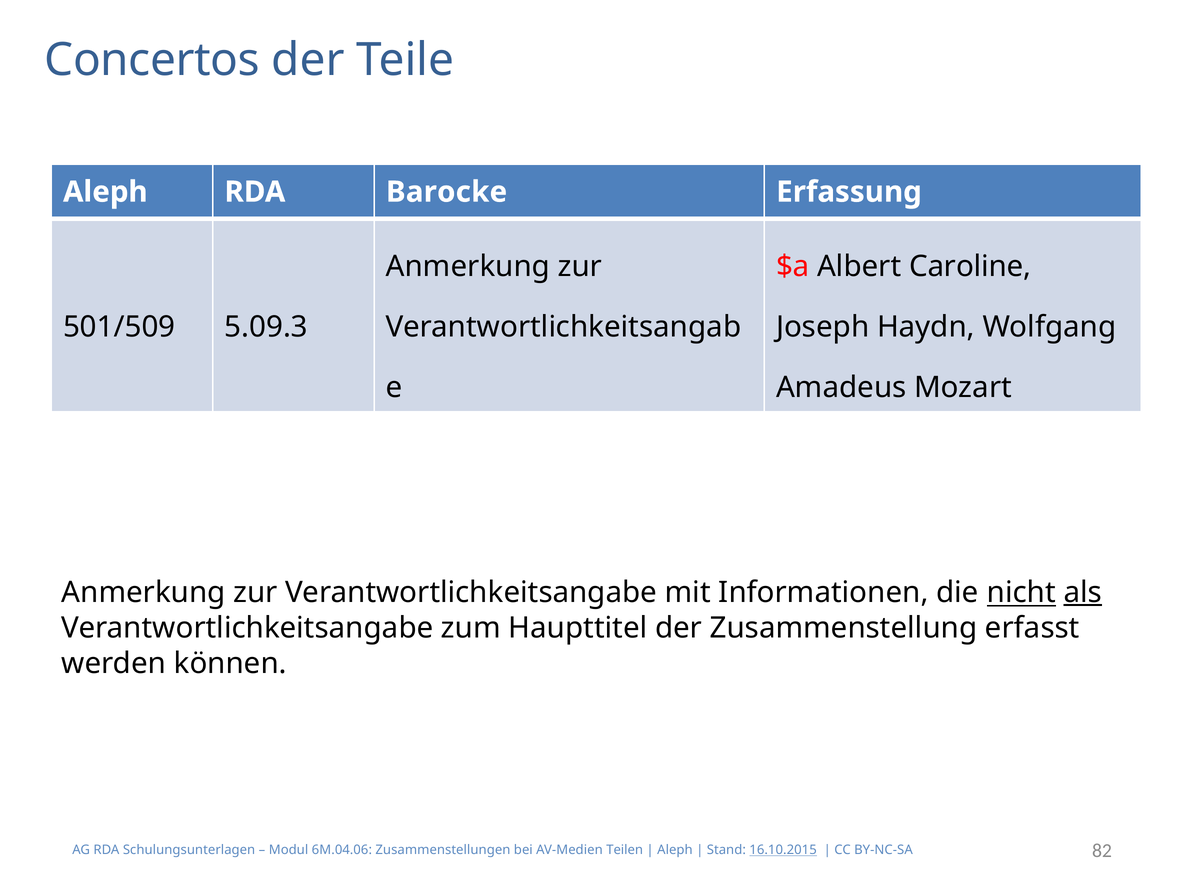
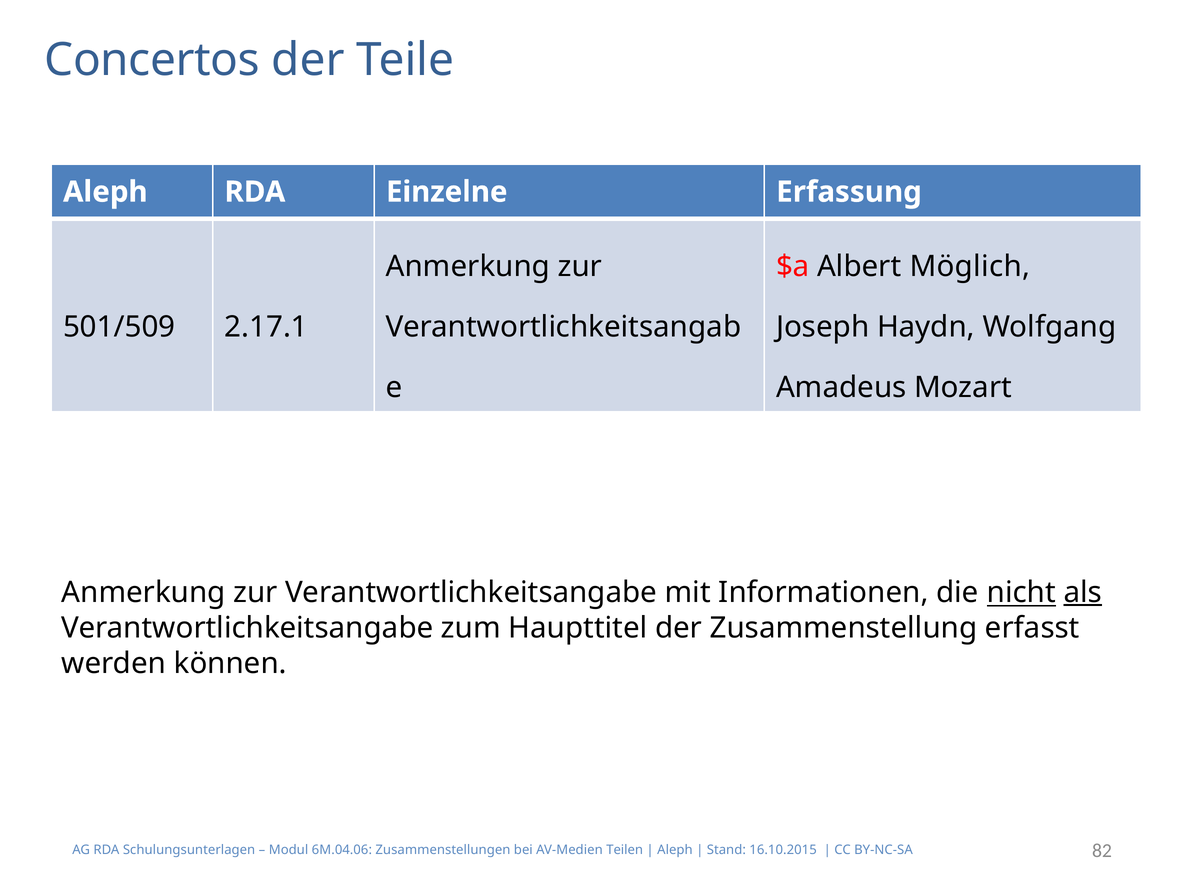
Barocke: Barocke -> Einzelne (447, 192)
Caroline: Caroline -> Möglich (970, 266)
5.09.3: 5.09.3 -> 2.17.1 (266, 327)
16.10.2015 underline: present -> none (783, 849)
